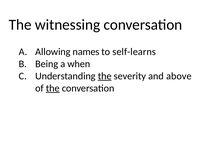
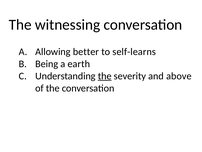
names: names -> better (86, 52)
when: when -> earth (79, 64)
the underline: present -> none (53, 88)
